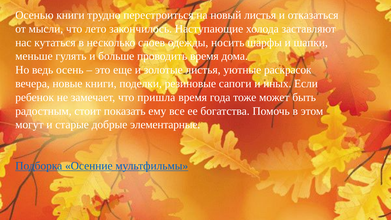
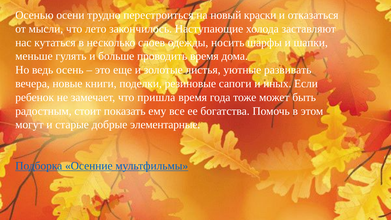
Осенью книги: книги -> осени (70, 15)
новый листья: листья -> краски (260, 15)
раскрасок: раскрасок -> развивать (288, 70)
